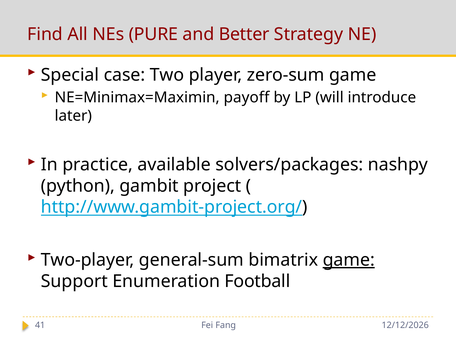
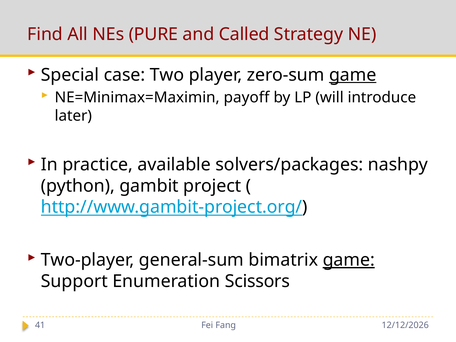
Better: Better -> Called (244, 34)
game underline: none -> present (353, 75)
Football: Football -> Scissors (257, 281)
